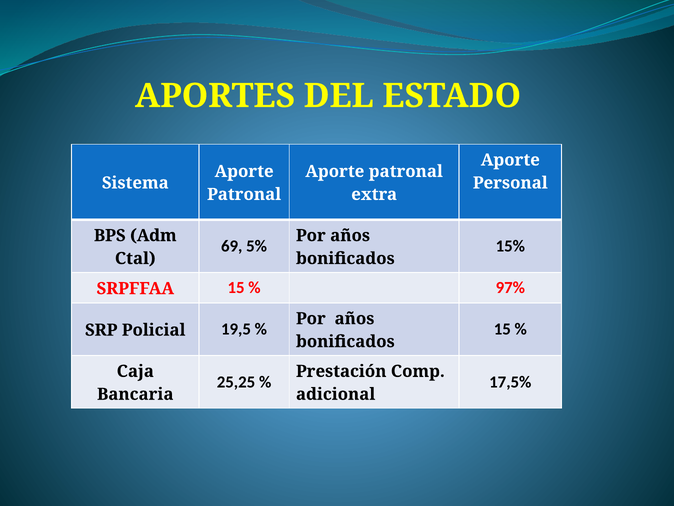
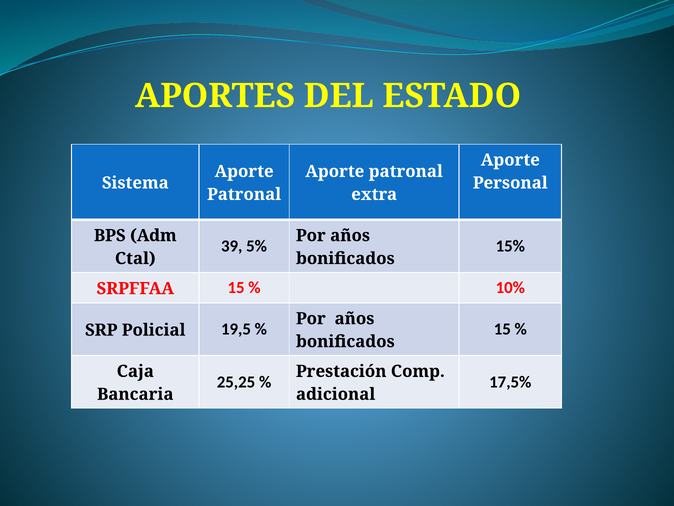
69: 69 -> 39 (232, 246)
97%: 97% -> 10% (510, 288)
